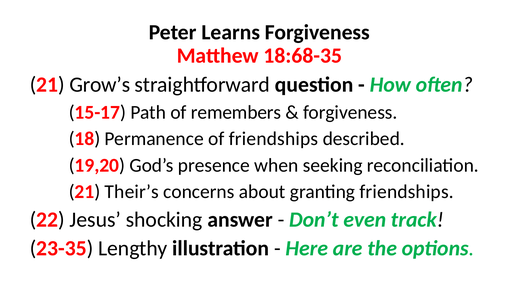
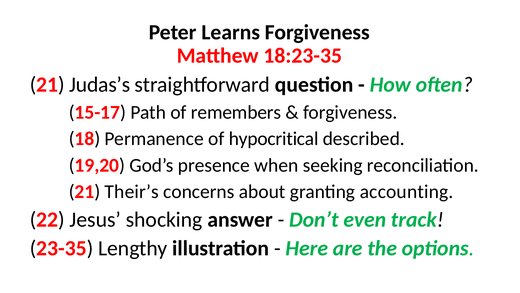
18:68-35: 18:68-35 -> 18:23-35 (303, 56)
Grow’s: Grow’s -> Judas’s (100, 84)
of friendships: friendships -> hypocritical (274, 139)
granting friendships: friendships -> accounting (407, 192)
